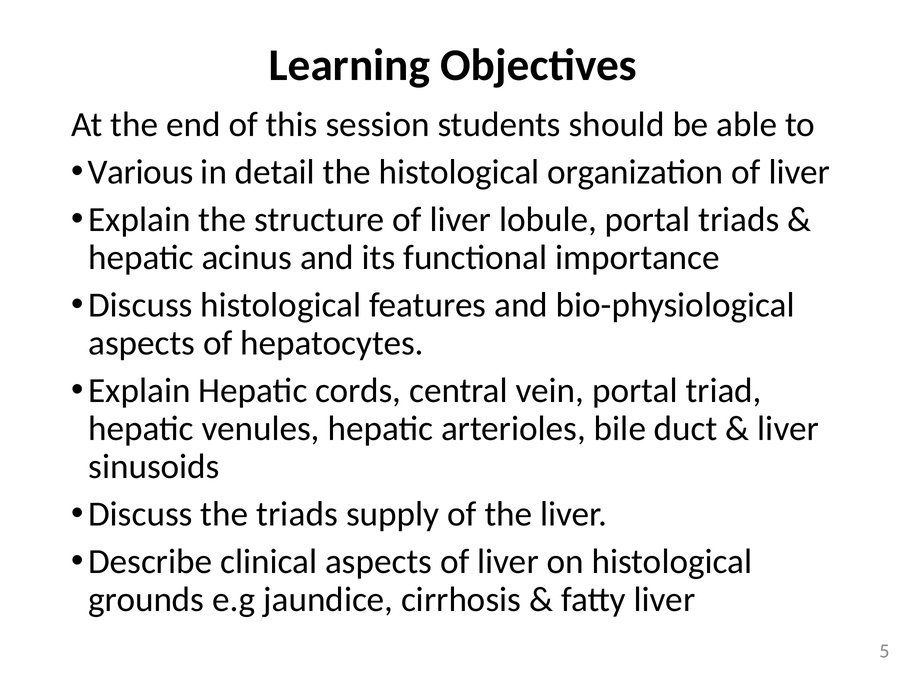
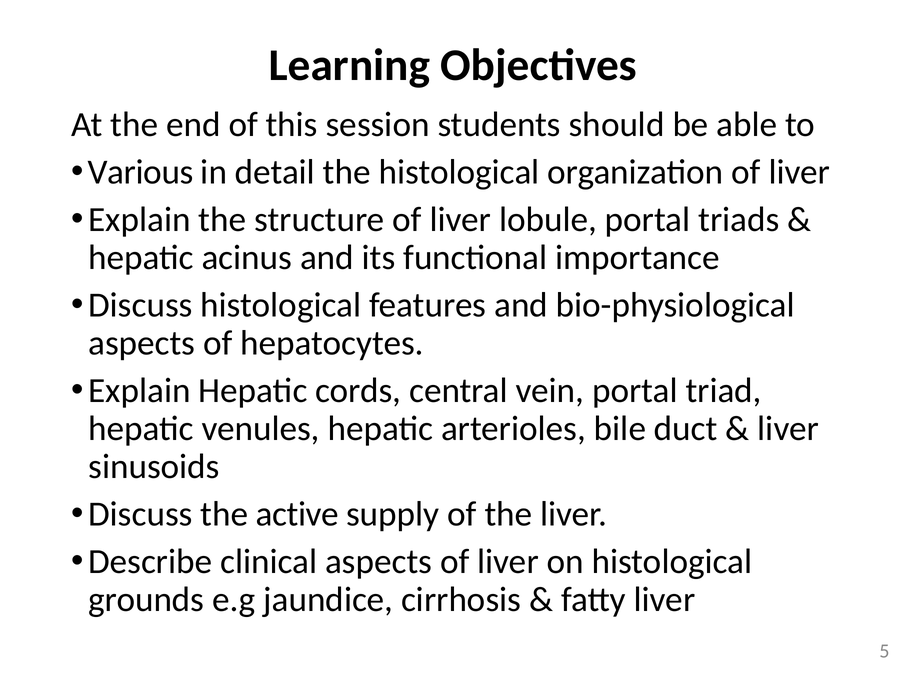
the triads: triads -> active (297, 514)
